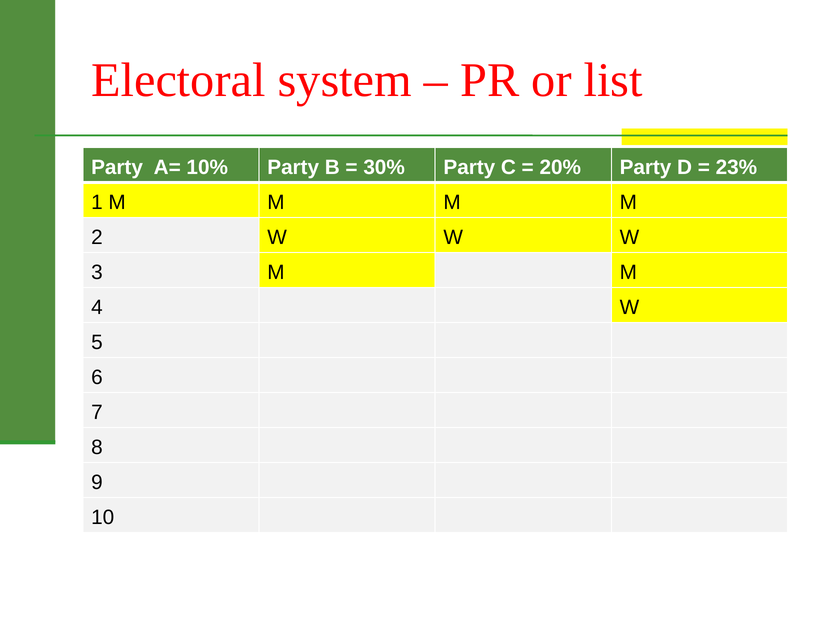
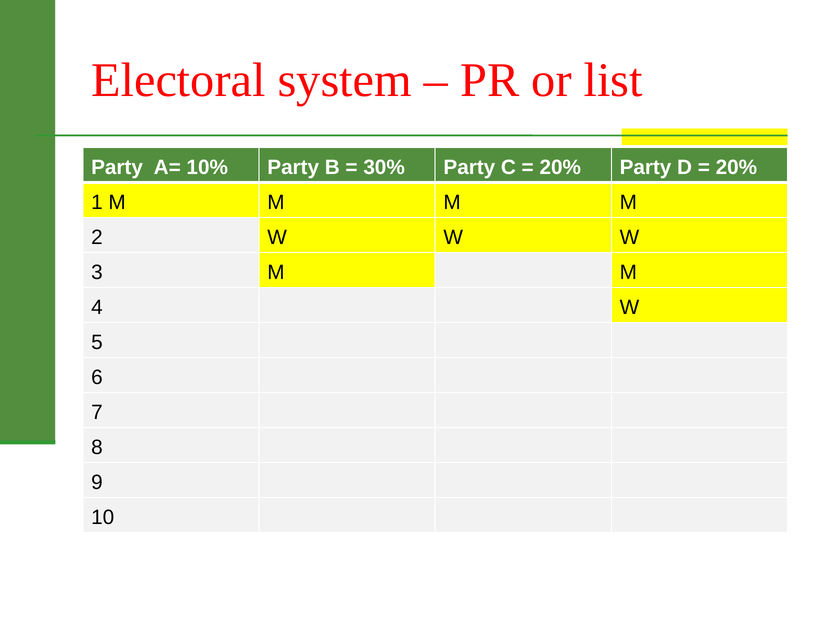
23%: 23% -> 20% (736, 167)
